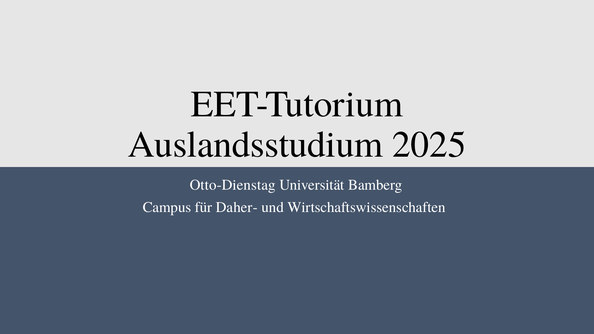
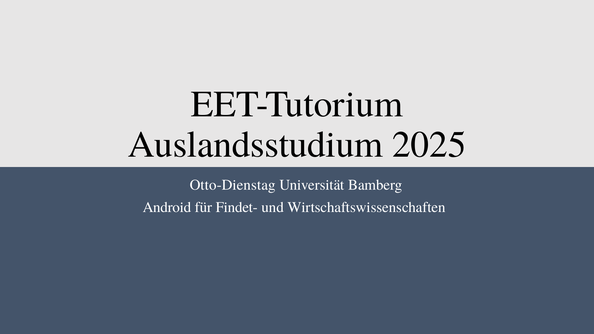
Campus: Campus -> Android (167, 207)
Daher-: Daher- -> Findet- (237, 207)
